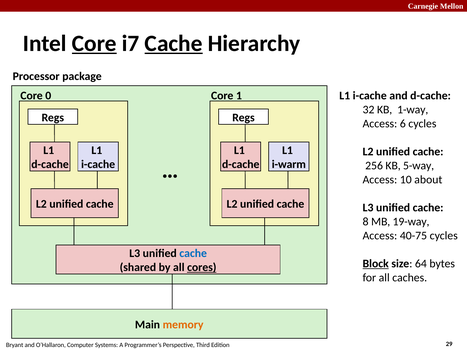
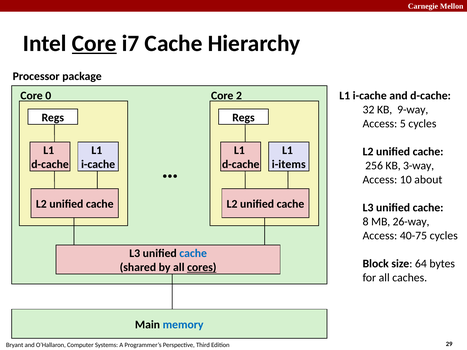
Cache underline: present -> none (174, 43)
1: 1 -> 2 (239, 96)
1-way: 1-way -> 9-way (413, 110)
6: 6 -> 5 (403, 124)
i-warm: i-warm -> i-items (289, 164)
5-way: 5-way -> 3-way (419, 166)
19-way: 19-way -> 26-way (411, 222)
Block underline: present -> none (376, 264)
memory colour: orange -> blue (183, 325)
